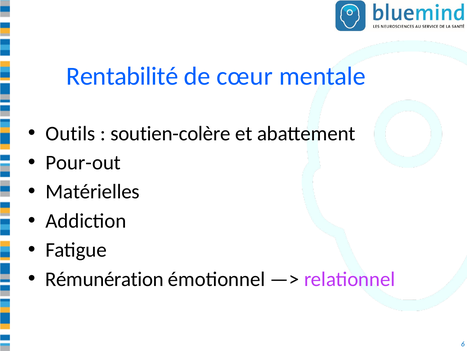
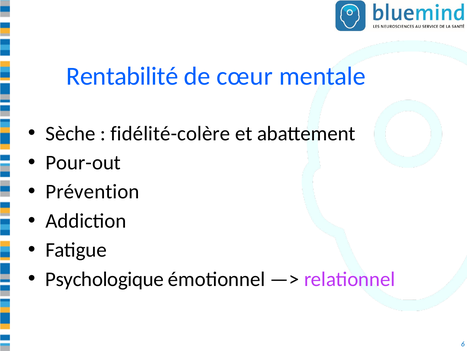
Outils: Outils -> Sèche (71, 133)
soutien-colère: soutien-colère -> fidélité-colère (170, 133)
Matérielles: Matérielles -> Prévention (93, 191)
Rémunération: Rémunération -> Psychologique (104, 279)
